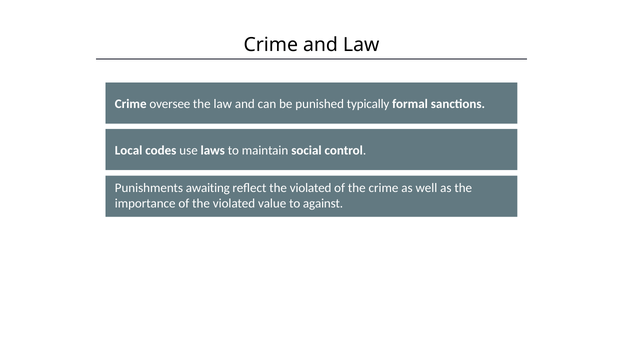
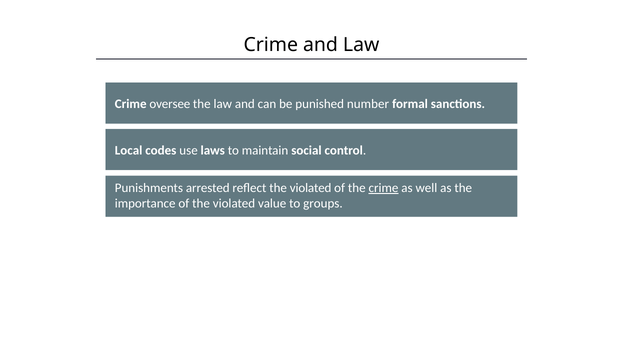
typically: typically -> number (368, 104)
awaiting: awaiting -> arrested (208, 188)
crime underline: none -> present (384, 188)
against: against -> groups (323, 204)
